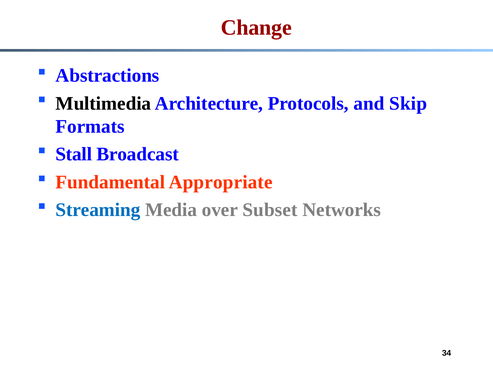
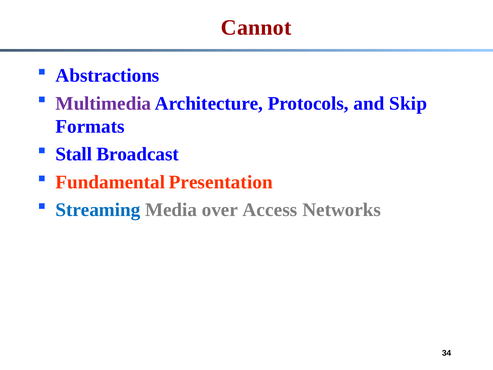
Change: Change -> Cannot (256, 28)
Multimedia colour: black -> purple (103, 103)
Appropriate: Appropriate -> Presentation (221, 182)
Subset: Subset -> Access (270, 210)
